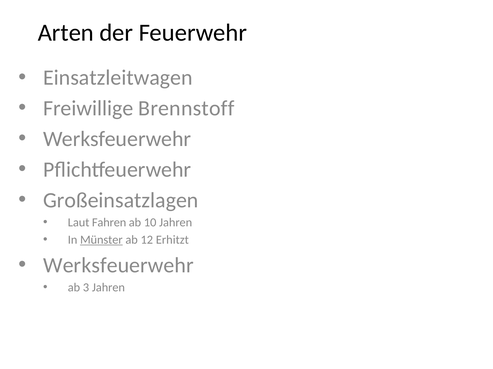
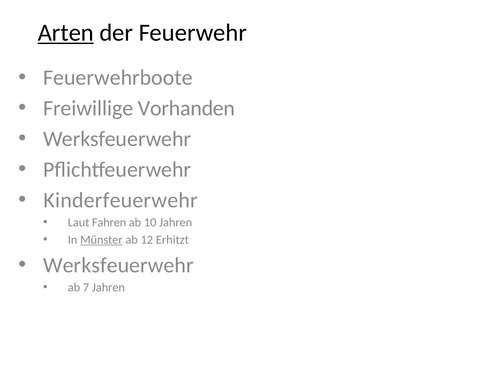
Arten underline: none -> present (66, 33)
Einsatzleitwagen: Einsatzleitwagen -> Feuerwehrboote (118, 78)
Brennstoff: Brennstoff -> Vorhanden (187, 108)
Großeinsatzlagen: Großeinsatzlagen -> Kinderfeuerwehr (121, 201)
3: 3 -> 7 (86, 288)
